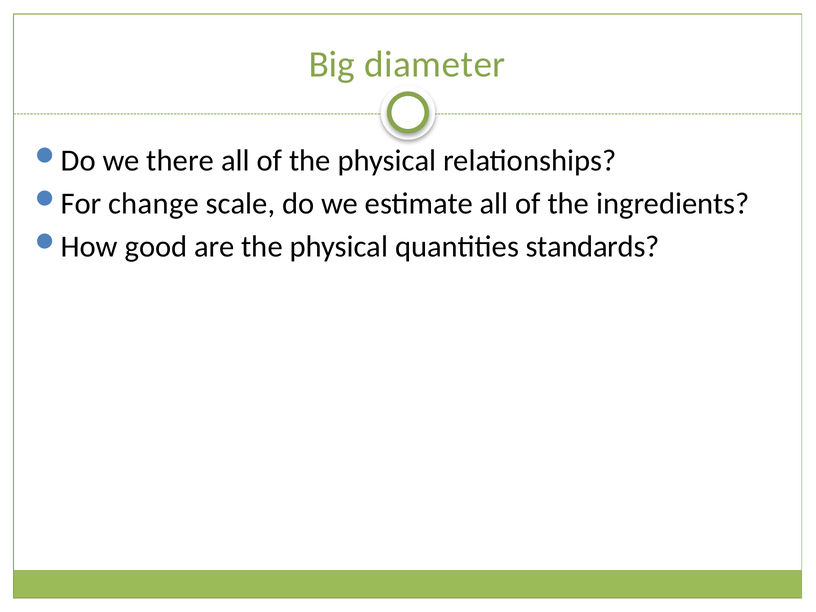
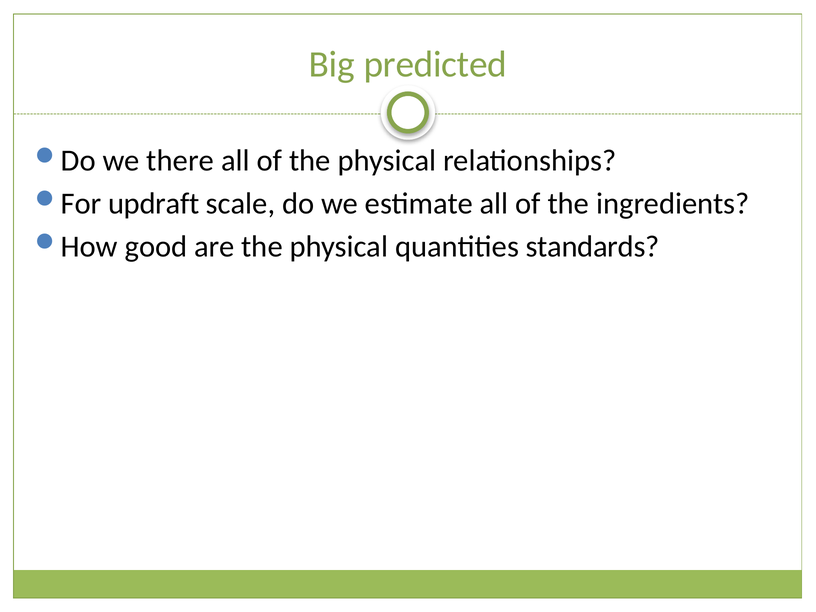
diameter: diameter -> predicted (435, 64)
change: change -> updraft (154, 204)
